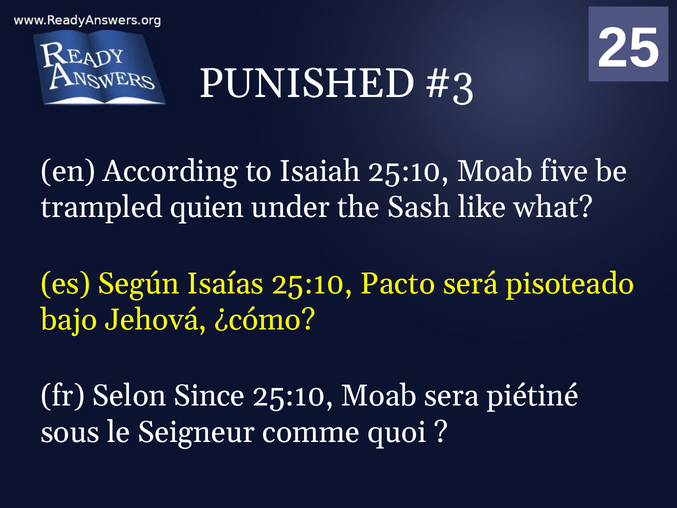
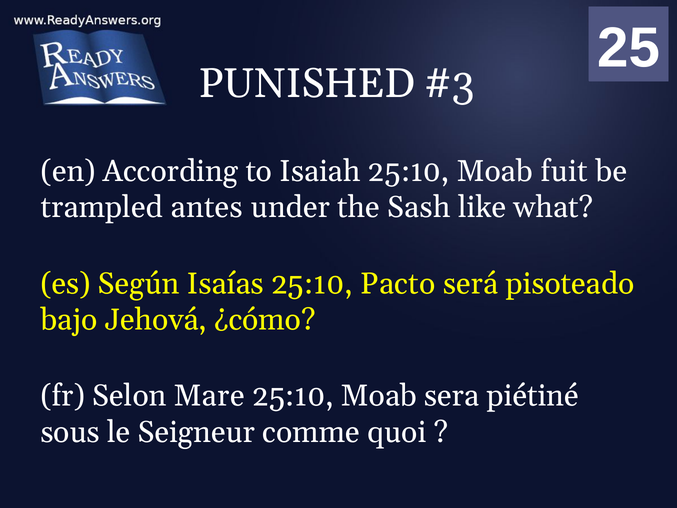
five: five -> fuit (564, 171)
quien: quien -> antes (207, 207)
Since: Since -> Mare (209, 396)
